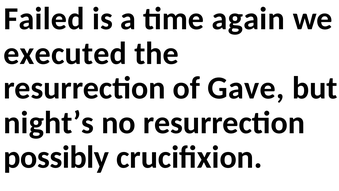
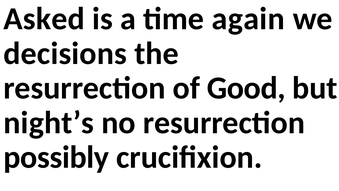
Failed: Failed -> Asked (44, 19)
executed: executed -> decisions (65, 53)
Gave: Gave -> Good (246, 88)
